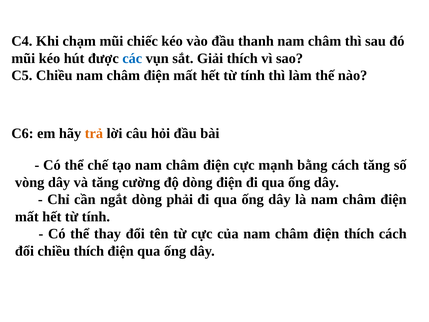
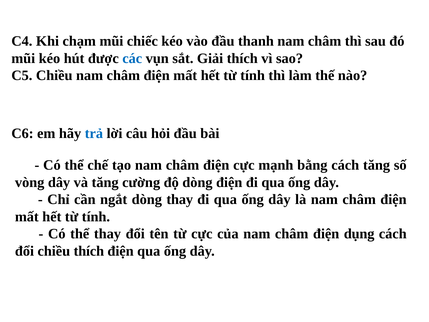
trả colour: orange -> blue (94, 133)
dòng phải: phải -> thay (180, 199)
điện thích: thích -> dụng (359, 234)
